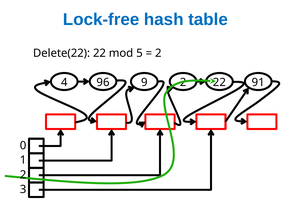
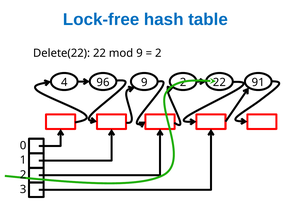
mod 5: 5 -> 9 (139, 53)
